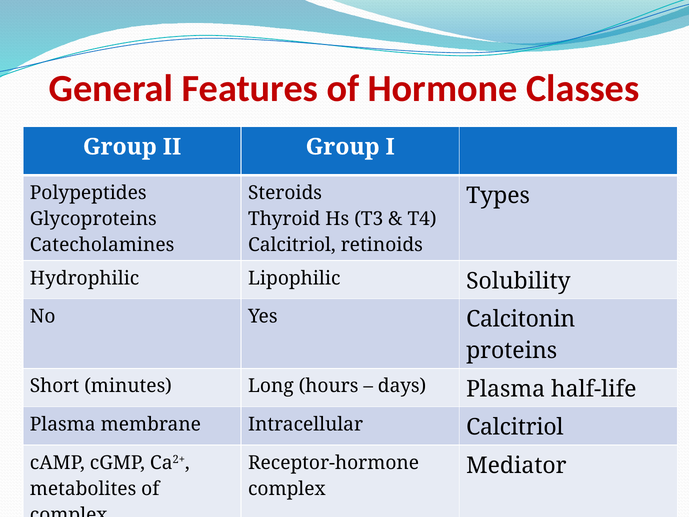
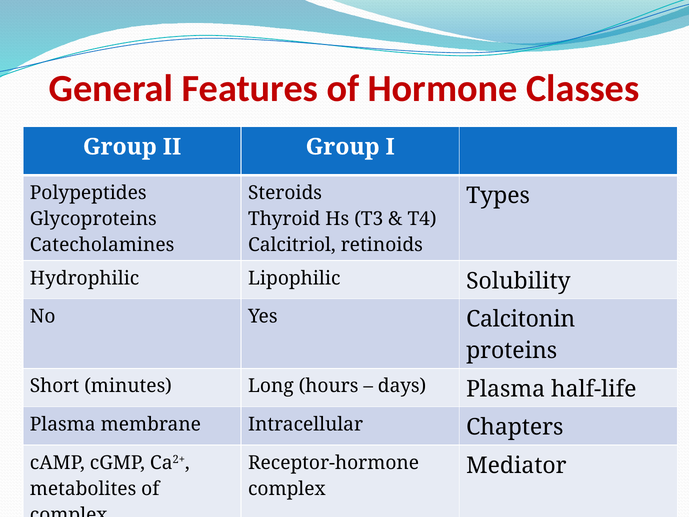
Intracellular Calcitriol: Calcitriol -> Chapters (515, 427)
